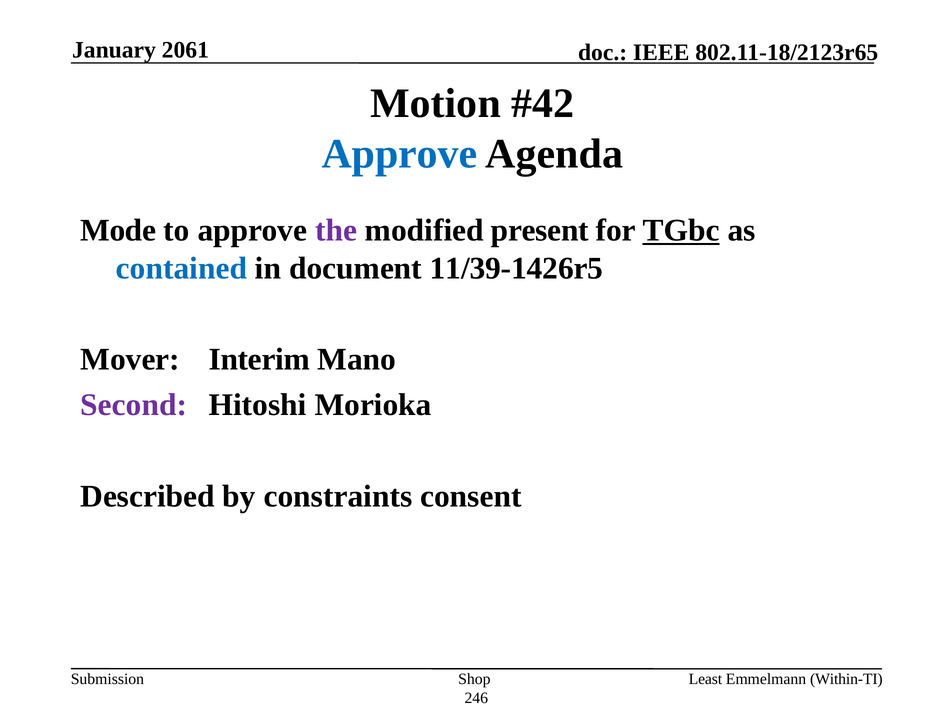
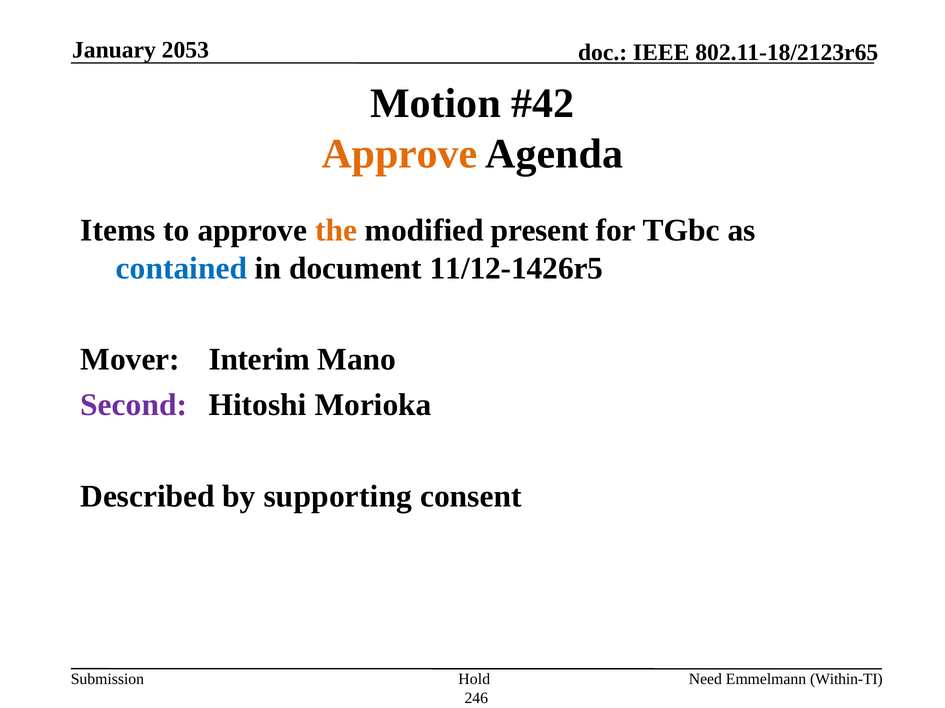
2061: 2061 -> 2053 (185, 50)
Approve colour: blue -> orange (399, 154)
Mode: Mode -> Items (118, 231)
the colour: purple -> orange (336, 231)
TGbc underline: present -> none (681, 231)
11/39-1426r5: 11/39-1426r5 -> 11/12-1426r5 (516, 268)
constraints: constraints -> supporting (338, 497)
Shop: Shop -> Hold (474, 680)
Least: Least -> Need (705, 680)
